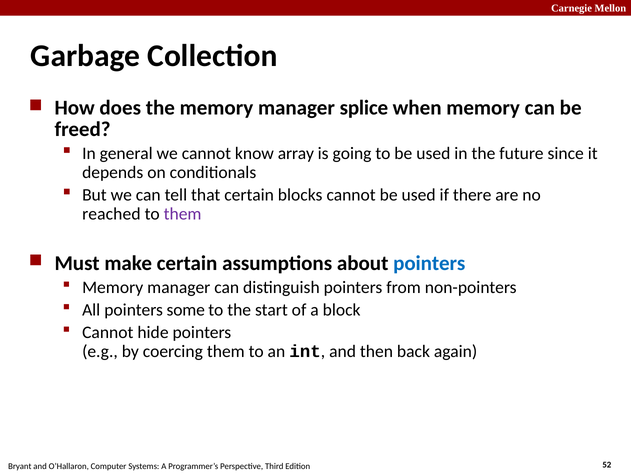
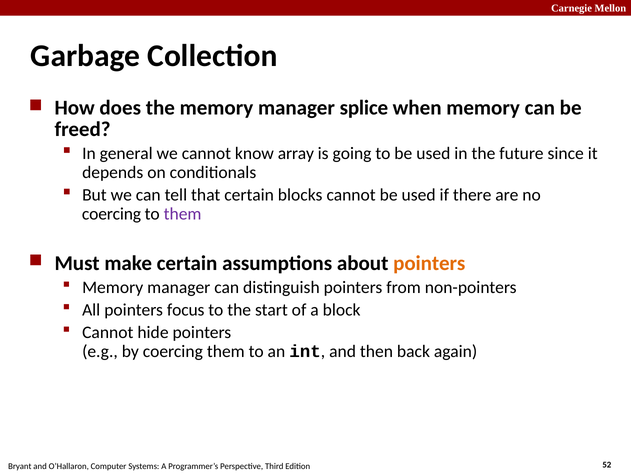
reached: reached -> coercing (112, 214)
pointers colour: blue -> orange (429, 264)
some: some -> focus (186, 310)
